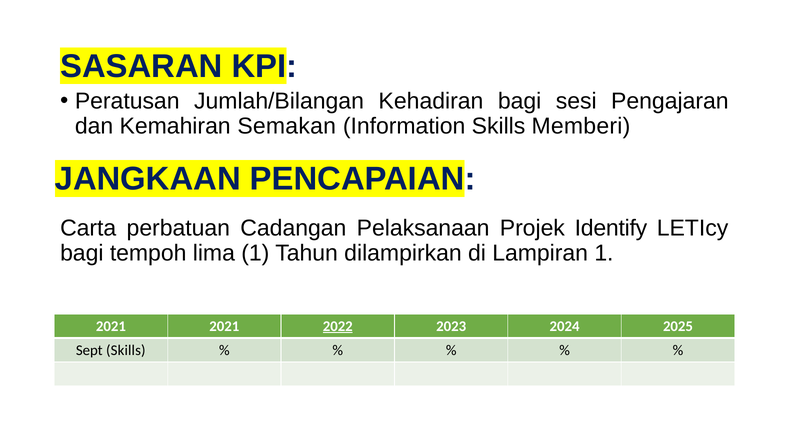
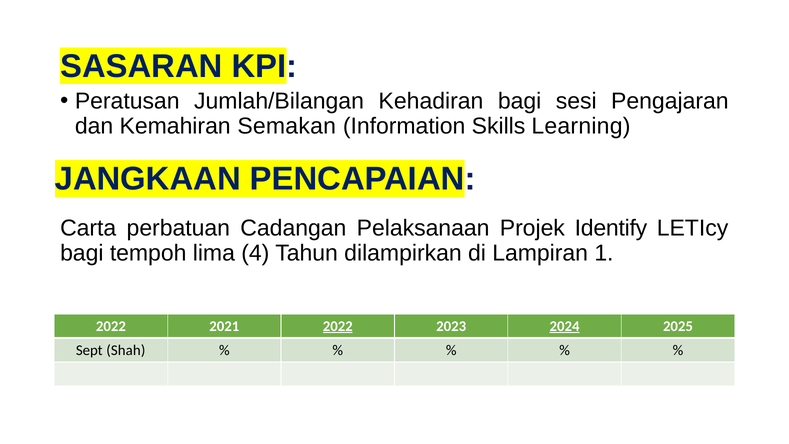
Memberi: Memberi -> Learning (581, 126)
lima 1: 1 -> 4 (255, 253)
2021: 2021 -> 2022 (111, 326)
2024 underline: none -> present (565, 326)
Sept Skills: Skills -> Shah (126, 350)
